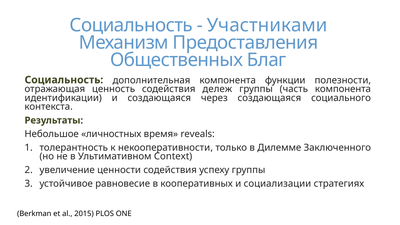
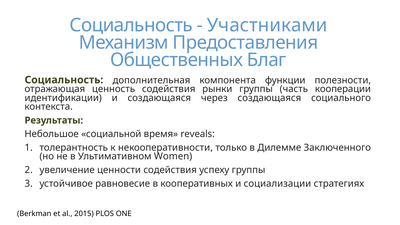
дележ: дележ -> рынки (217, 89)
часть компонента: компонента -> кооперации (343, 89)
личностных: личностных -> социальной (111, 134)
Context: Context -> Women (173, 156)
